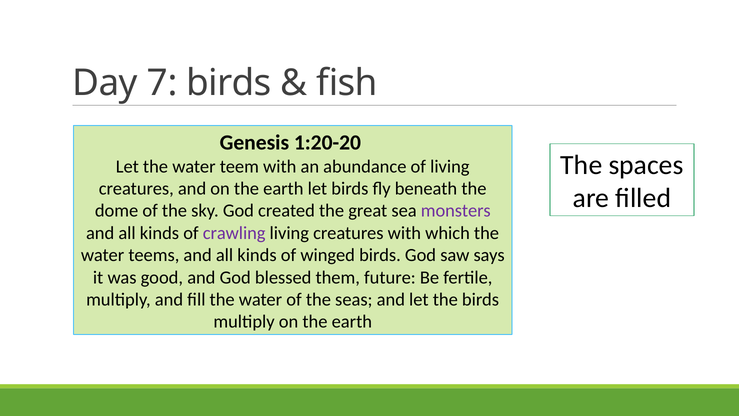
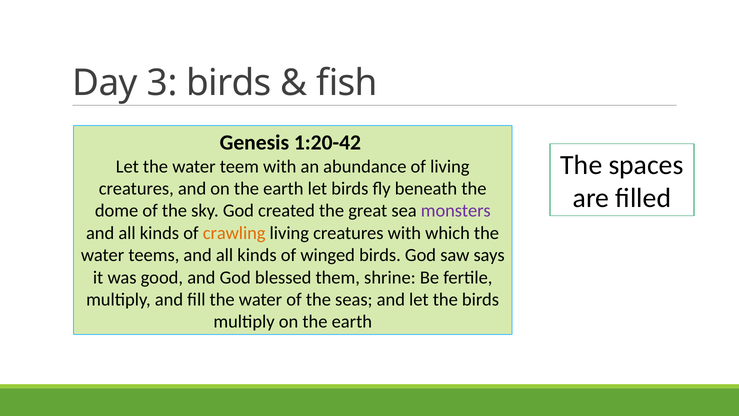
7: 7 -> 3 (162, 83)
1:20-20: 1:20-20 -> 1:20-42 (327, 143)
crawling colour: purple -> orange (234, 233)
future: future -> shrine (390, 277)
